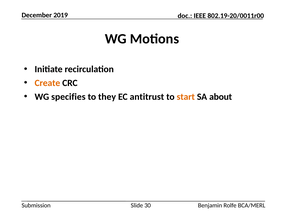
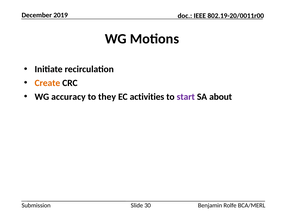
specifies: specifies -> accuracy (68, 97)
antitrust: antitrust -> activities (147, 97)
start colour: orange -> purple (186, 97)
